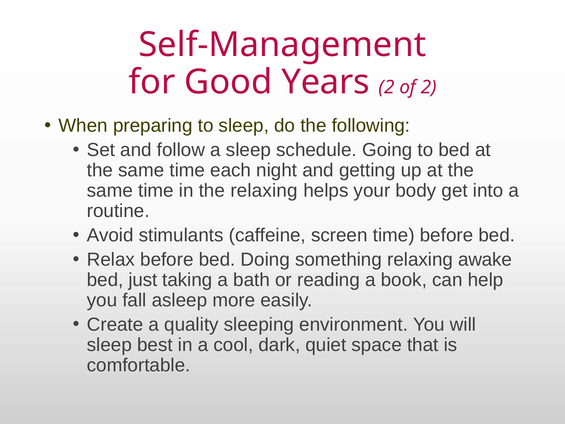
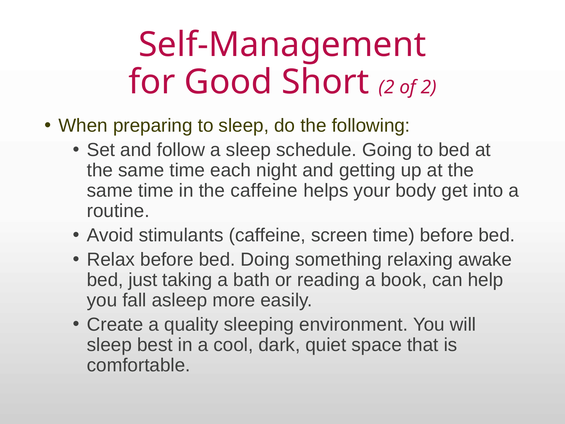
Years: Years -> Short (325, 82)
the relaxing: relaxing -> caffeine (264, 191)
